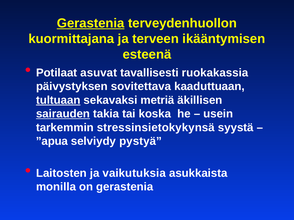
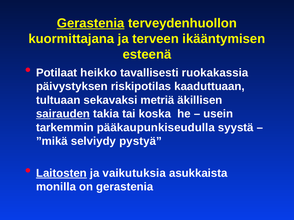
asuvat: asuvat -> heikko (99, 73)
sovitettava: sovitettava -> riskipotilas (141, 87)
tultuaan underline: present -> none (58, 100)
stressinsietokykynsä: stressinsietokykynsä -> pääkaupunkiseudulla (156, 128)
”apua: ”apua -> ”mikä (52, 141)
Laitosten underline: none -> present (61, 174)
